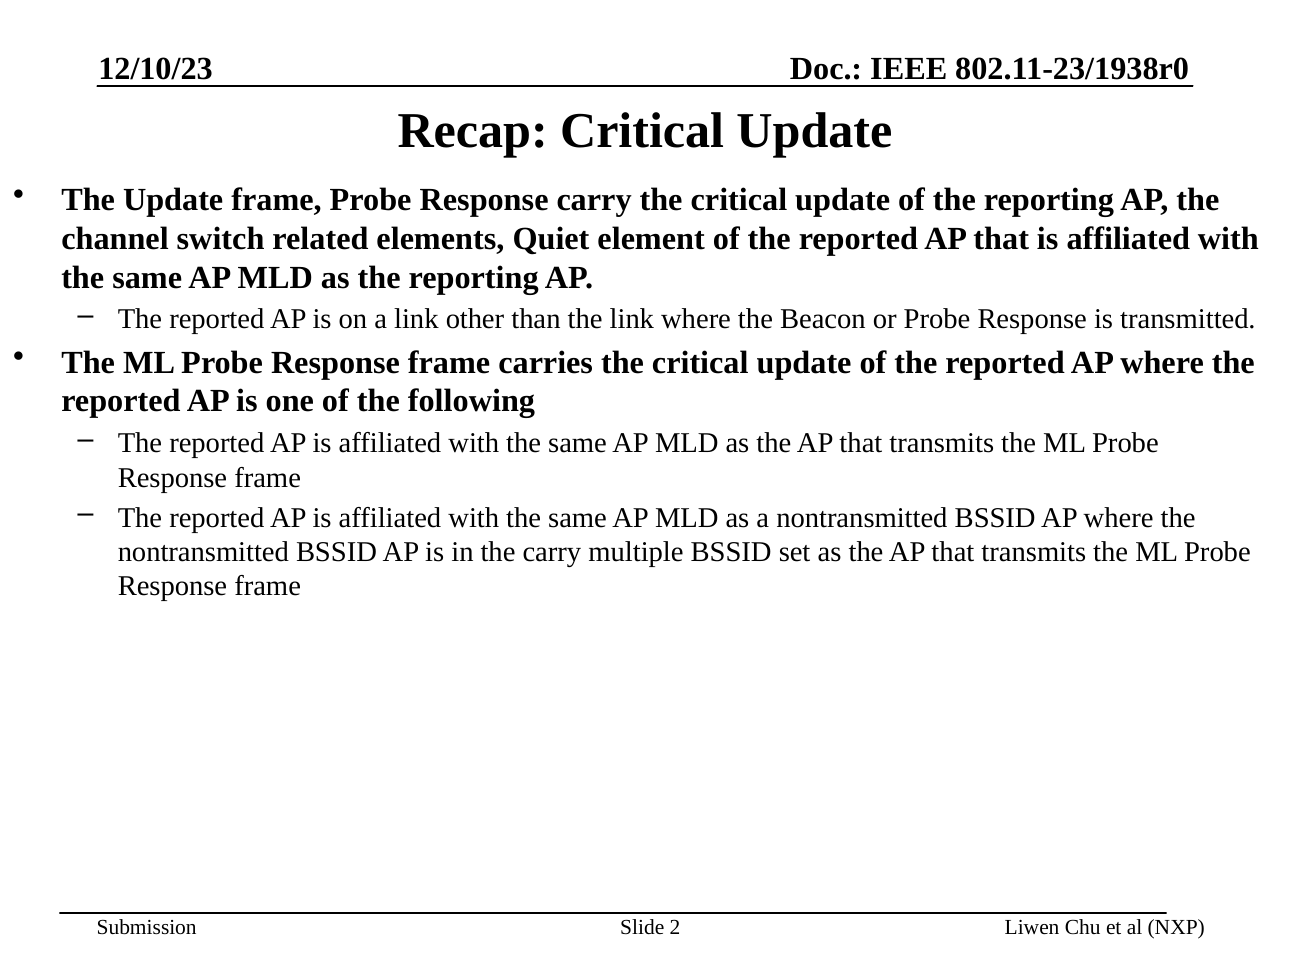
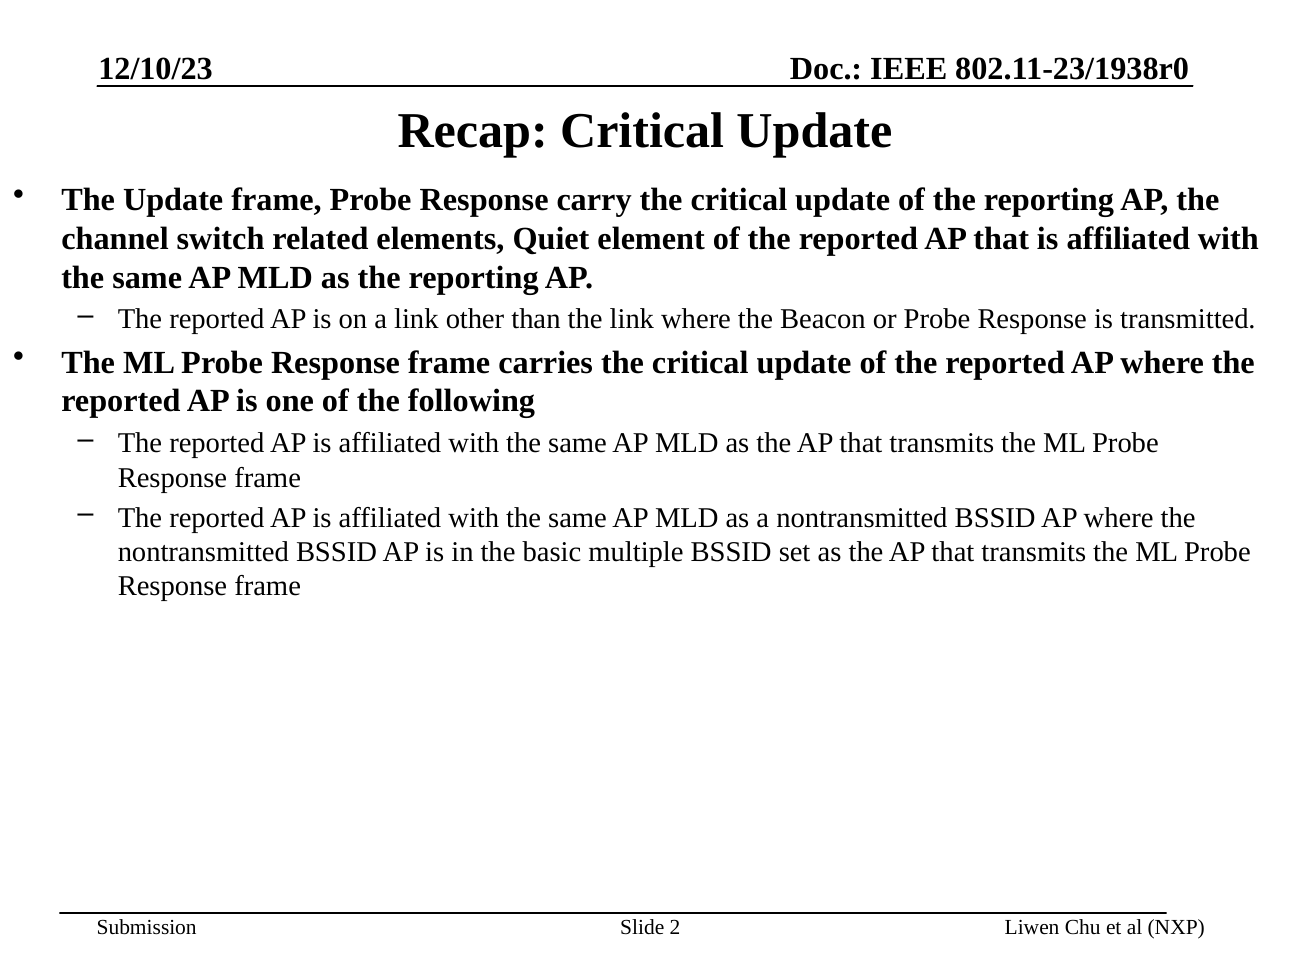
the carry: carry -> basic (552, 552)
